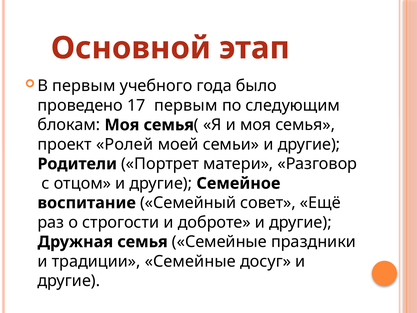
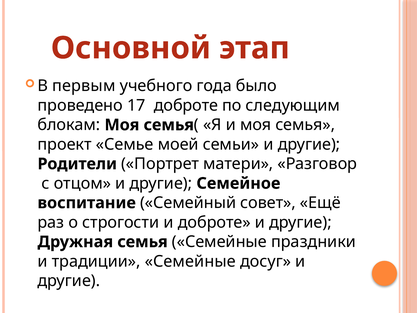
17 первым: первым -> доброте (186, 105)
Ролей: Ролей -> Семье (125, 144)
